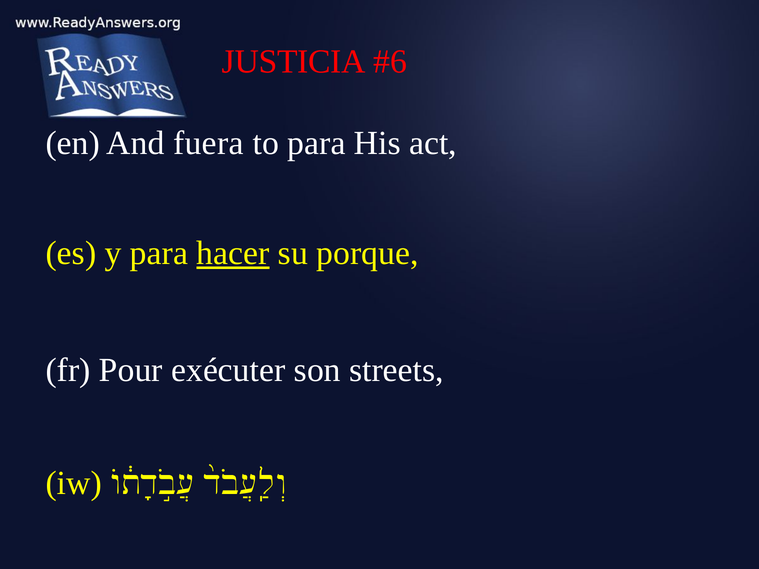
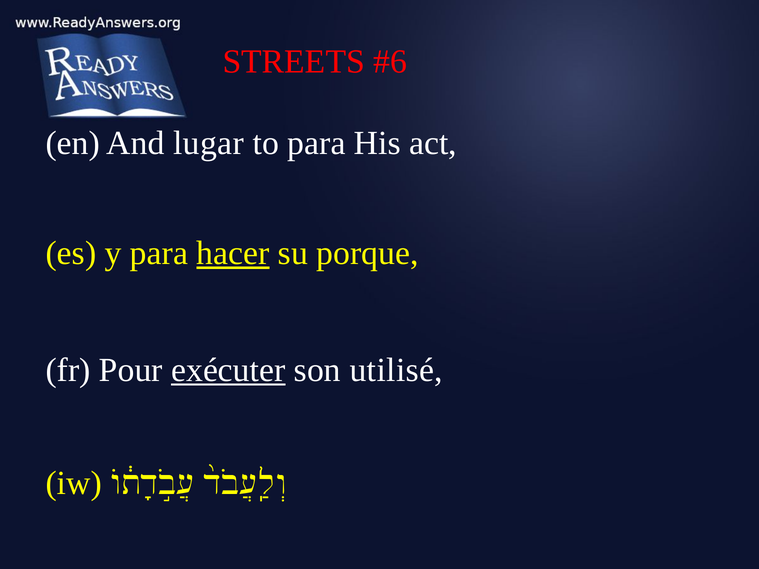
JUSTICIA: JUSTICIA -> STREETS (294, 62)
fuera: fuera -> lugar (209, 143)
exécuter underline: none -> present (228, 370)
streets: streets -> utilisé (396, 370)
